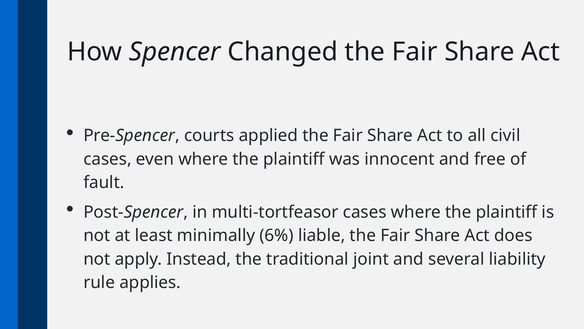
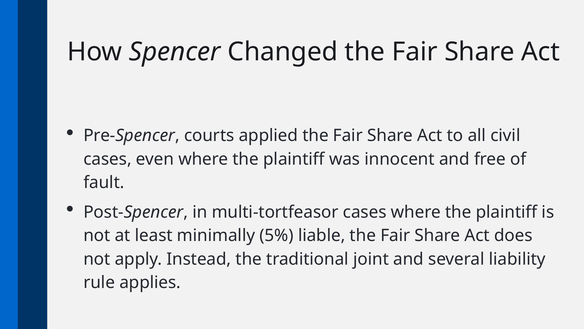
6%: 6% -> 5% (277, 235)
